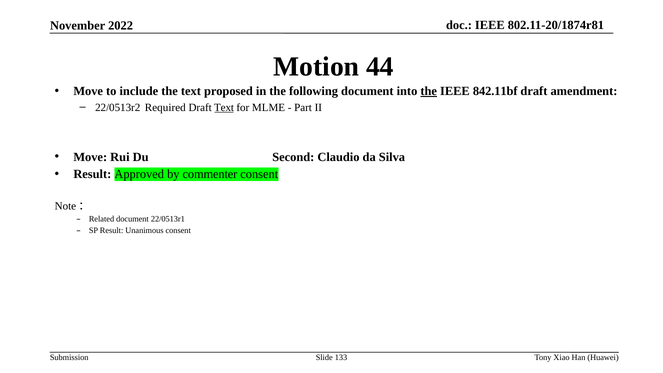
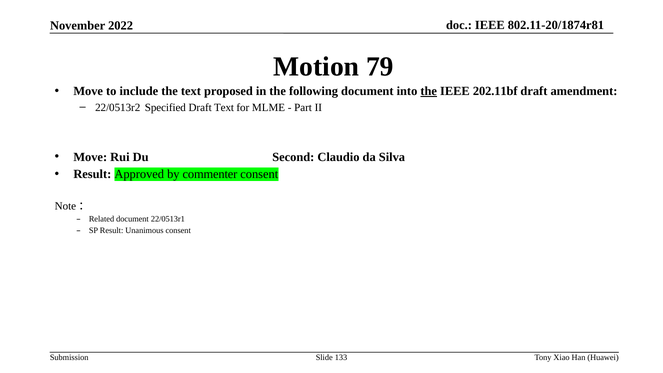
44: 44 -> 79 (380, 67)
842.11bf: 842.11bf -> 202.11bf (495, 91)
Required: Required -> Specified (165, 107)
Text underline: present -> none (224, 107)
